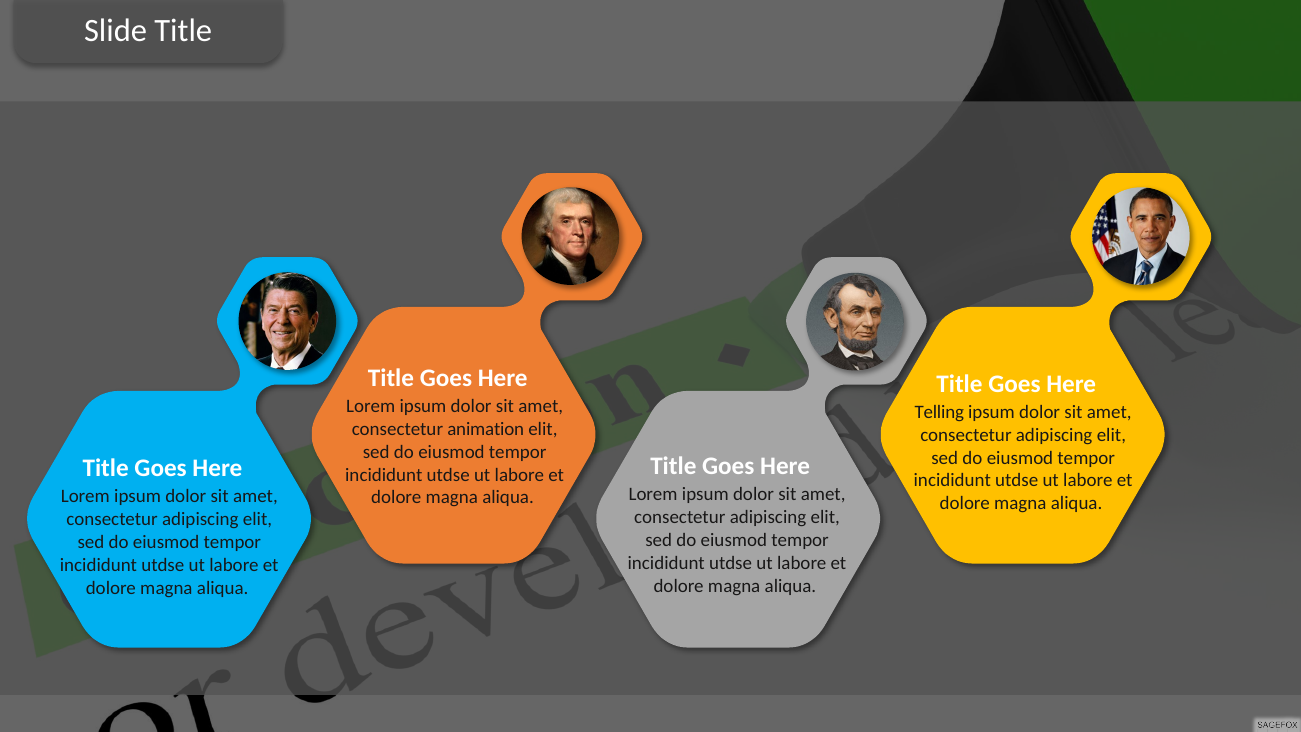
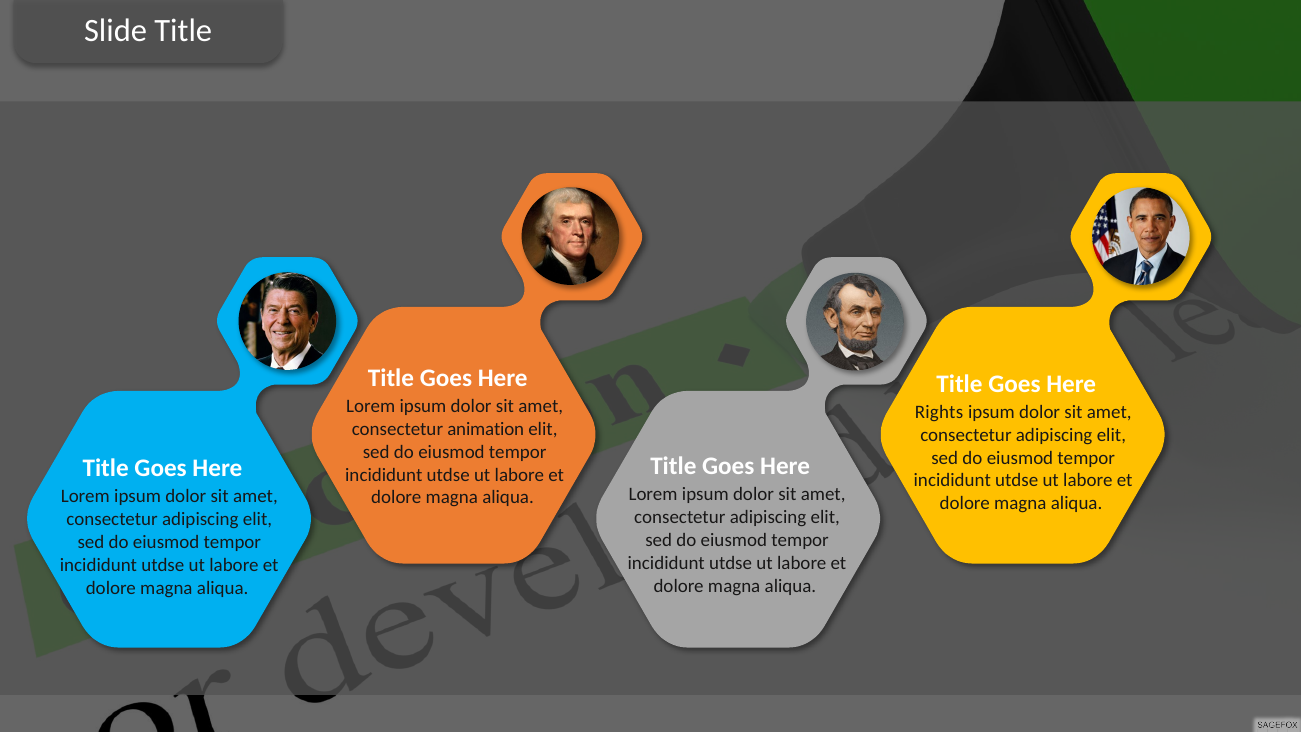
Telling: Telling -> Rights (939, 412)
